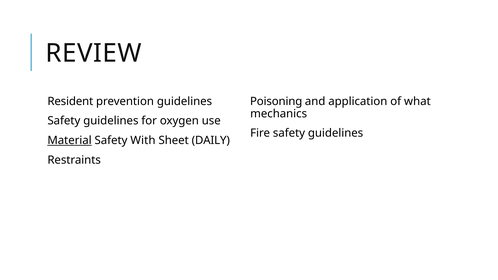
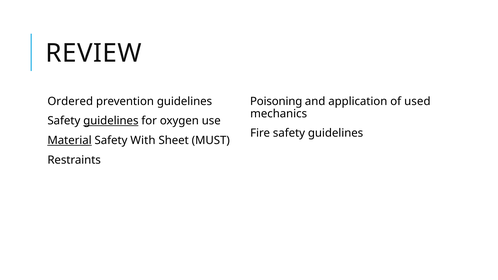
Resident: Resident -> Ordered (70, 101)
what: what -> used (417, 101)
guidelines underline: none -> present (111, 121)
DAILY: DAILY -> MUST (211, 141)
